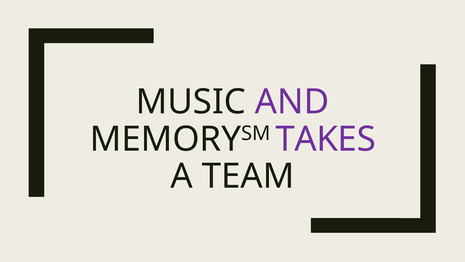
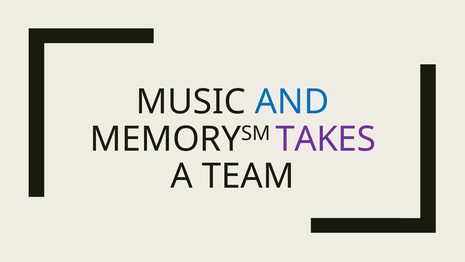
AND colour: purple -> blue (292, 102)
